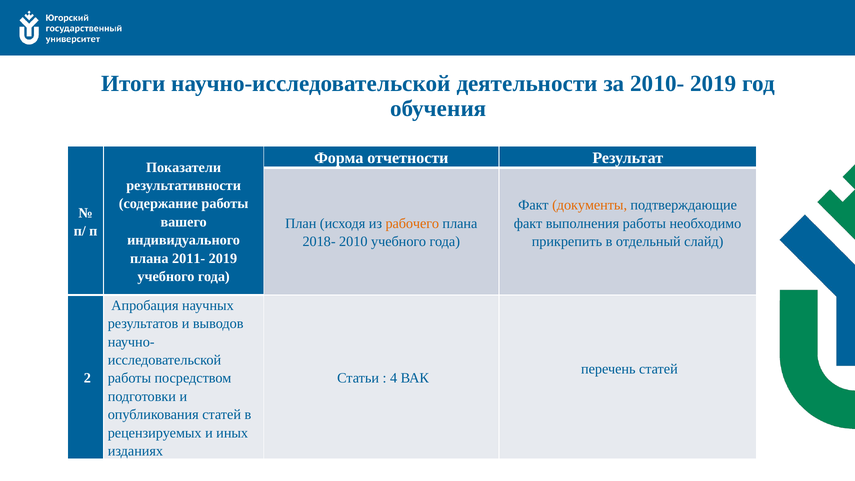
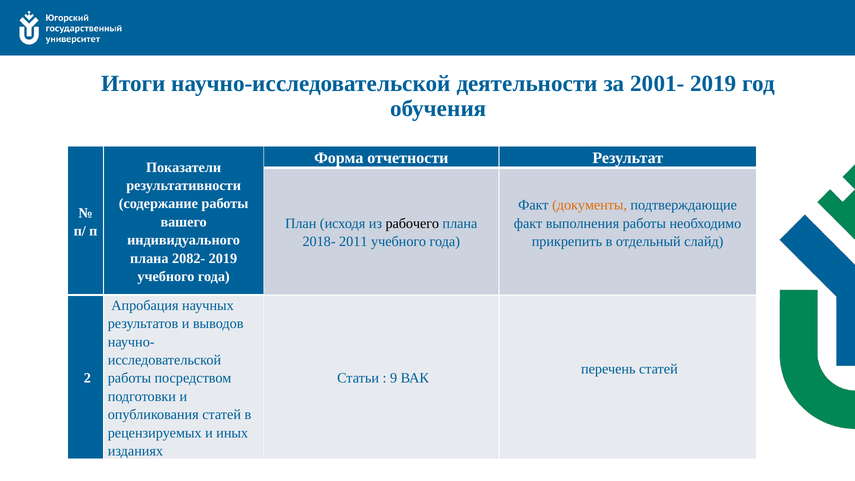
2010-: 2010- -> 2001- (657, 84)
рабочего colour: orange -> black (412, 223)
2010: 2010 -> 2011 (353, 242)
2011-: 2011- -> 2082- (189, 258)
4: 4 -> 9 (394, 378)
